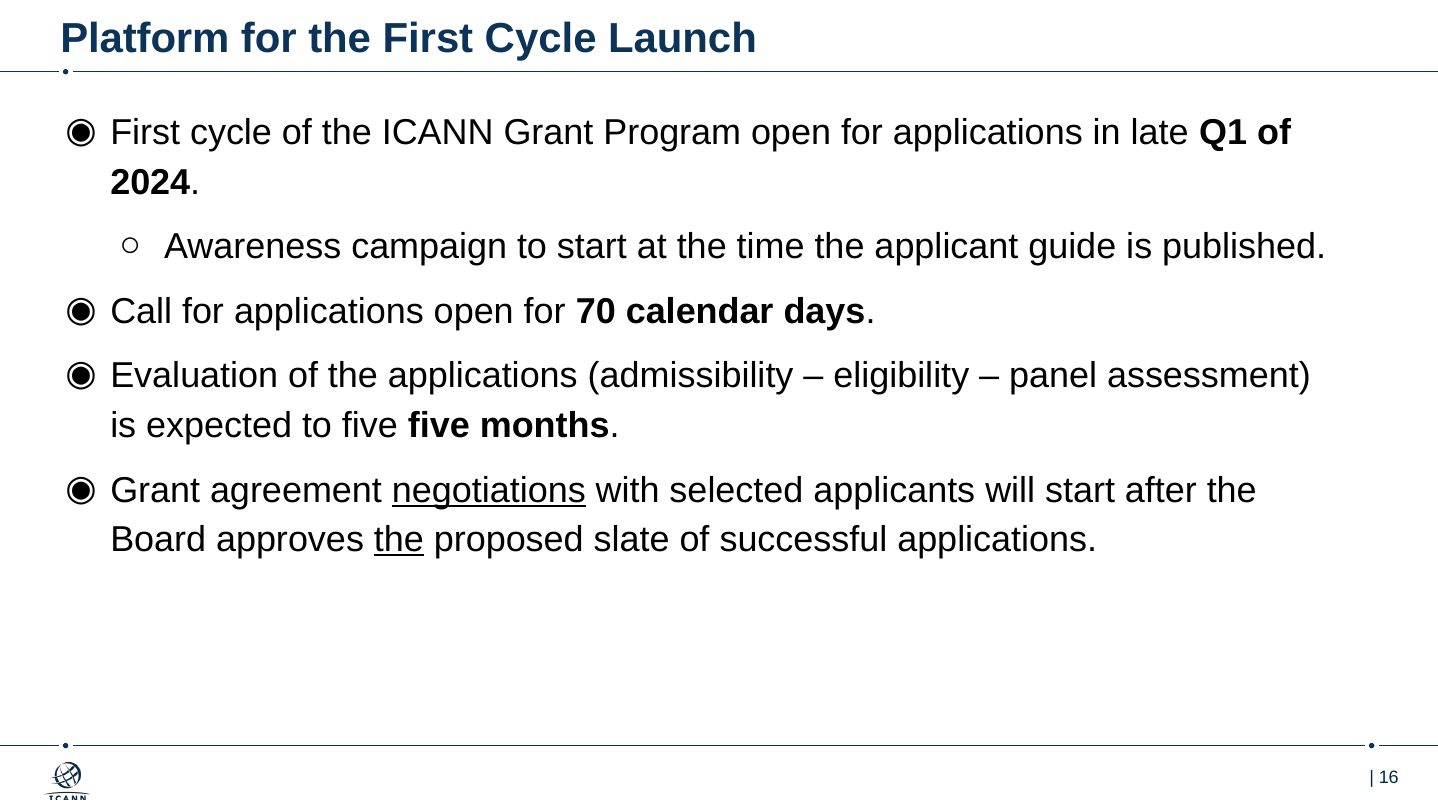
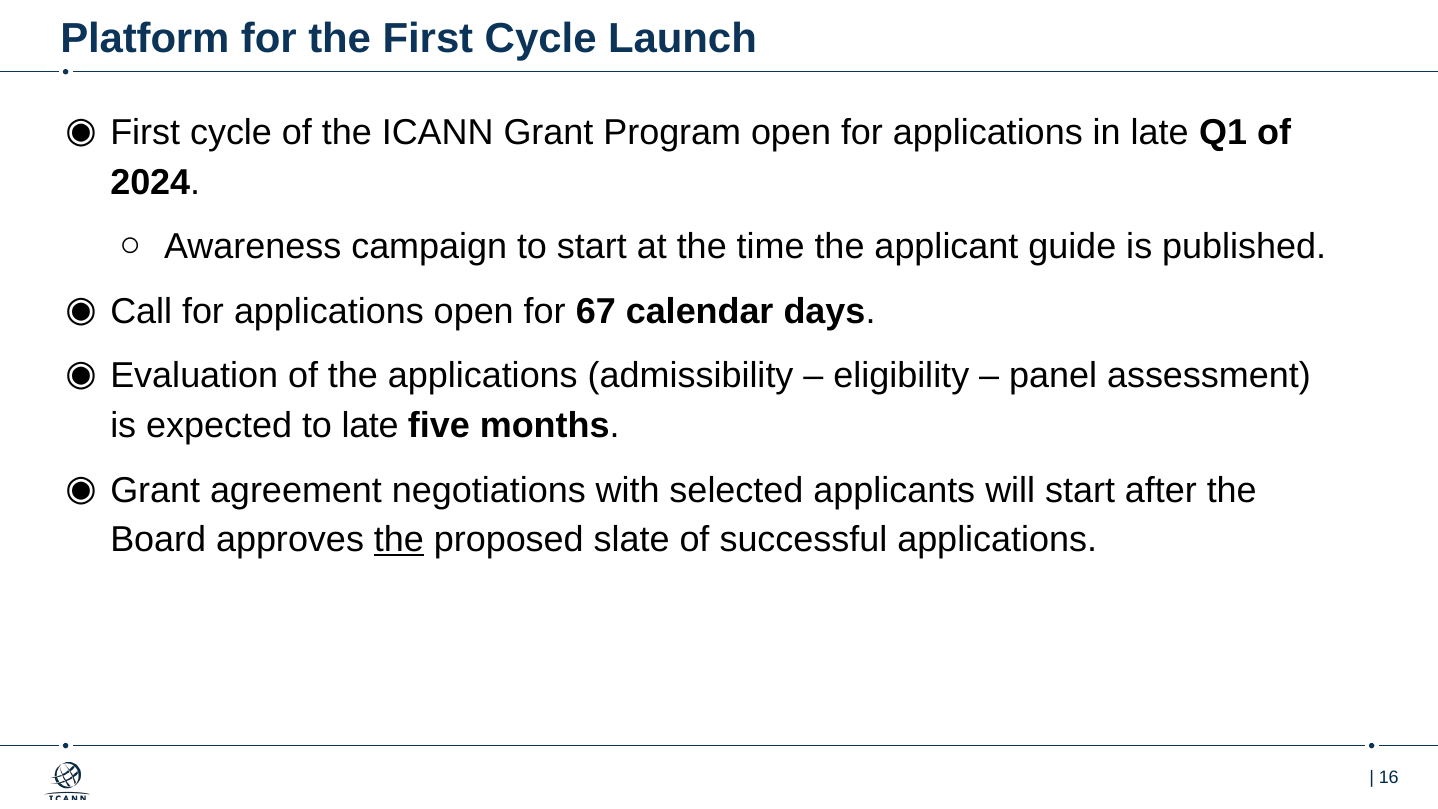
70: 70 -> 67 (596, 311)
to five: five -> late (370, 425)
negotiations underline: present -> none (489, 490)
